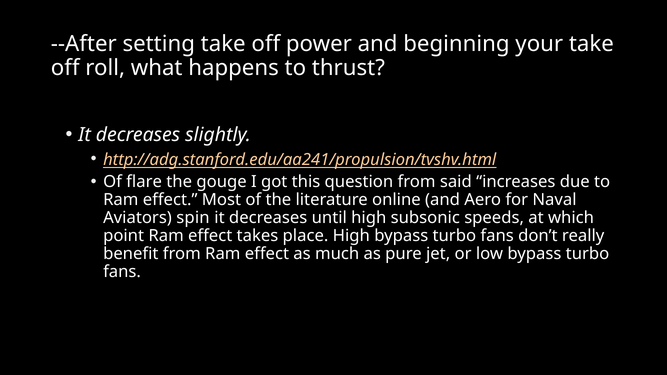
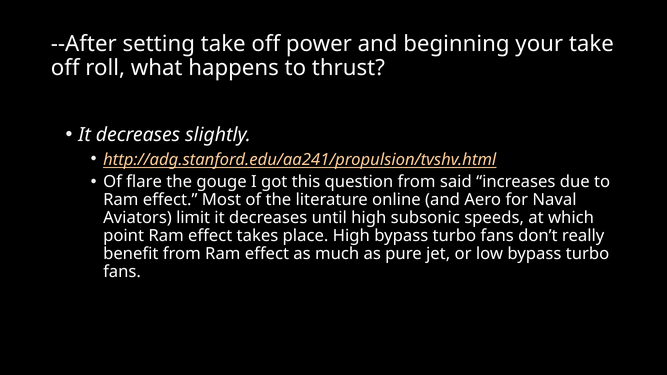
spin: spin -> limit (193, 218)
